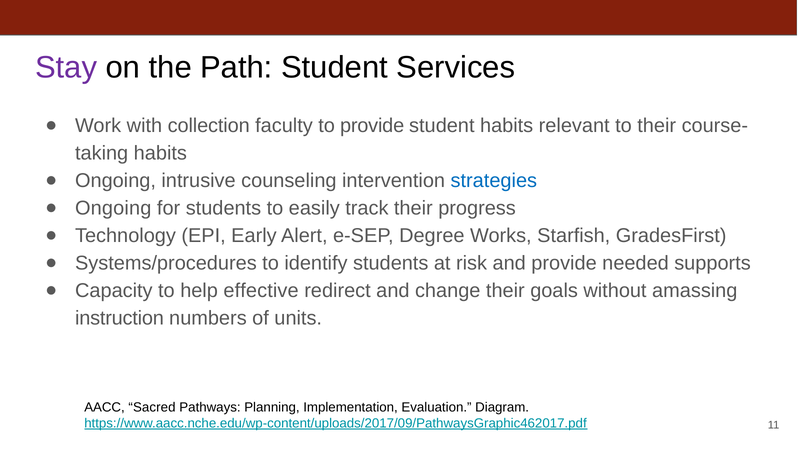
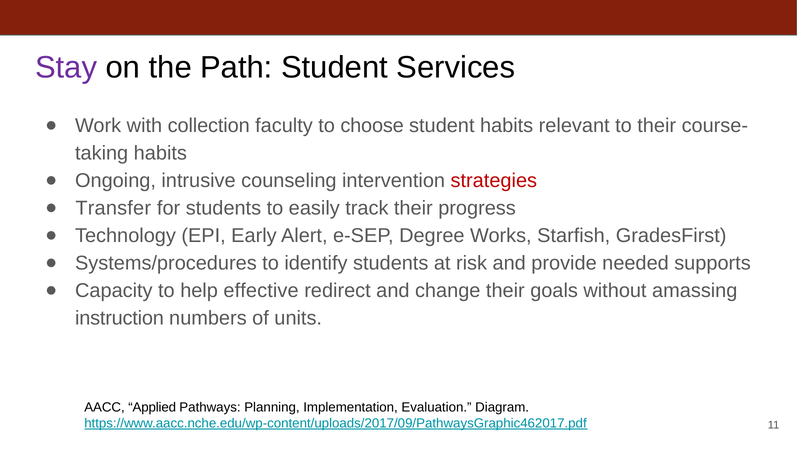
to provide: provide -> choose (372, 125)
strategies colour: blue -> red (494, 181)
Ongoing: Ongoing -> Transfer (113, 208)
Sacred: Sacred -> Applied (152, 407)
